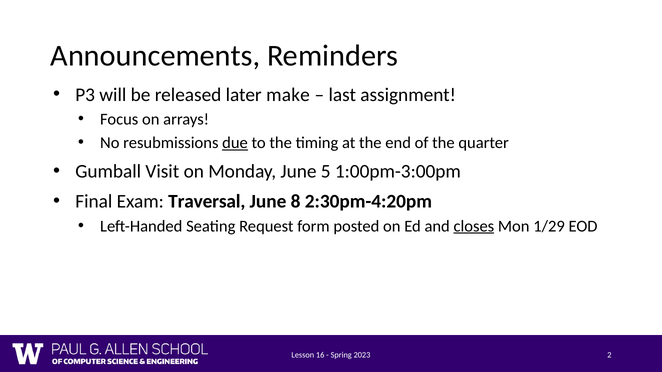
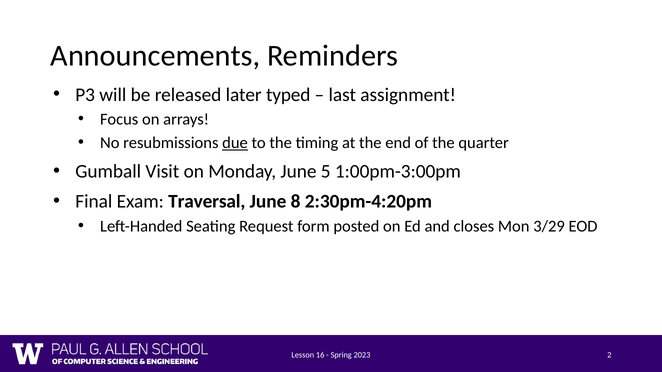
make: make -> typed (288, 95)
closes underline: present -> none (474, 226)
1/29: 1/29 -> 3/29 (549, 226)
